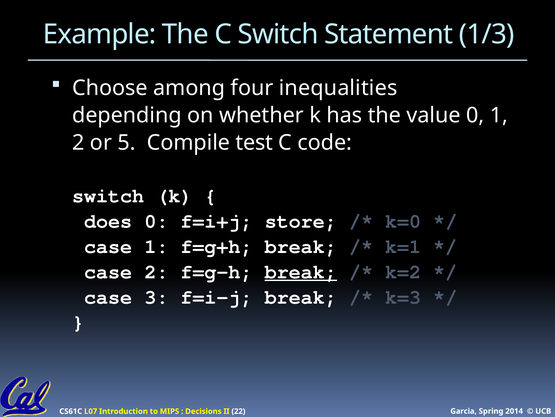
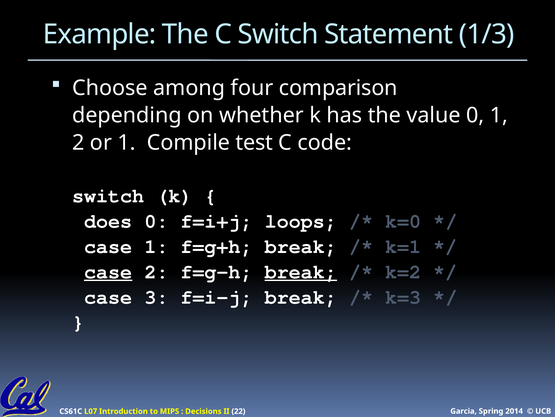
inequalities: inequalities -> comparison (338, 88)
or 5: 5 -> 1 (127, 142)
store: store -> loops (301, 221)
case underline: none -> present (108, 271)
